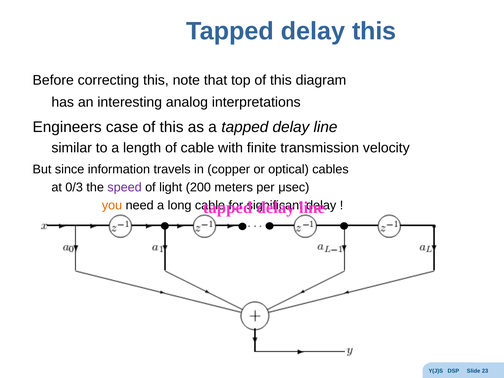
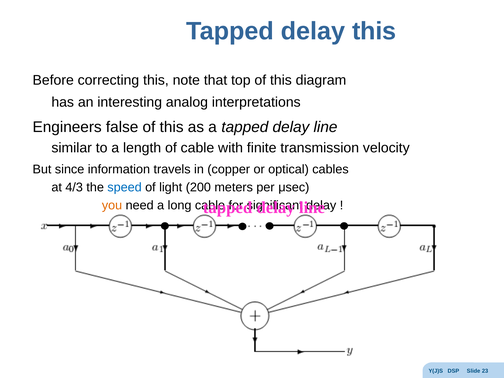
case: case -> false (122, 127)
0/3: 0/3 -> 4/3 (74, 187)
speed colour: purple -> blue (125, 187)
